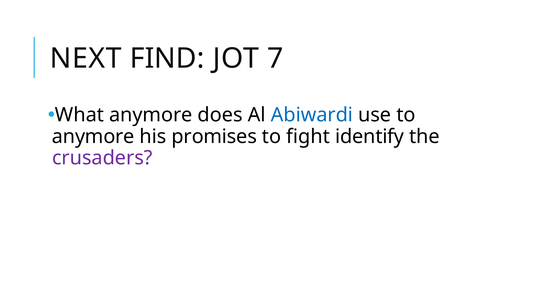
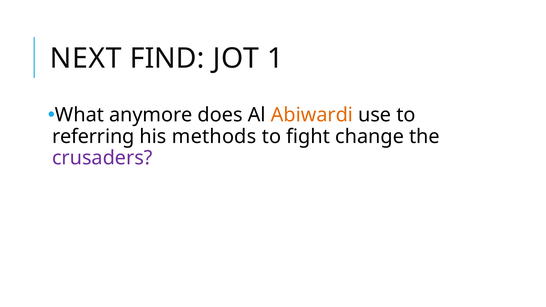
7: 7 -> 1 (275, 59)
Abiwardi colour: blue -> orange (312, 115)
anymore: anymore -> referring (93, 137)
promises: promises -> methods (214, 137)
identify: identify -> change (370, 137)
